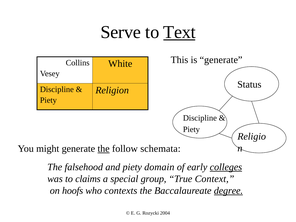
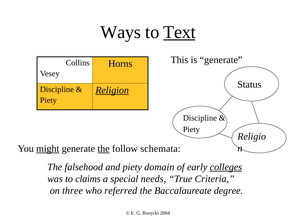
Serve: Serve -> Ways (121, 32)
White: White -> Horns (120, 64)
Religion underline: none -> present (112, 90)
might underline: none -> present (48, 149)
group: group -> needs (153, 179)
Context: Context -> Criteria (215, 179)
hoofs: hoofs -> three (73, 191)
contexts: contexts -> referred (121, 191)
degree underline: present -> none (228, 191)
